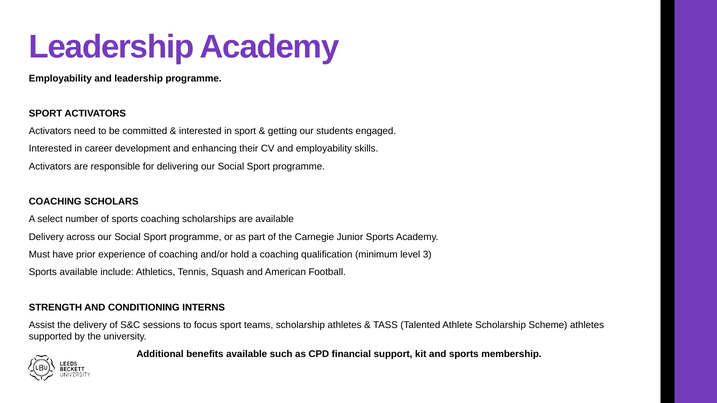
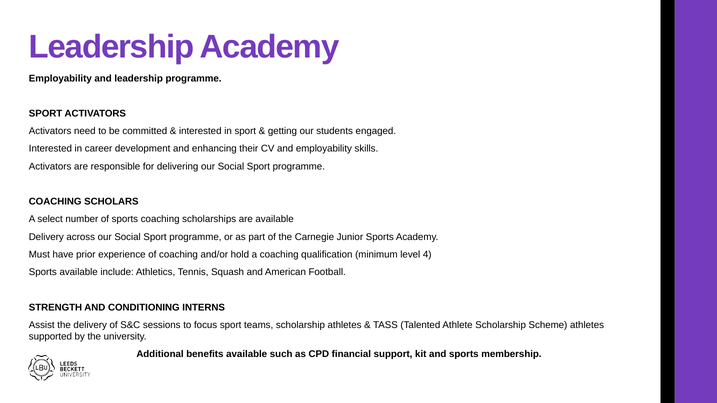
3: 3 -> 4 (427, 255)
